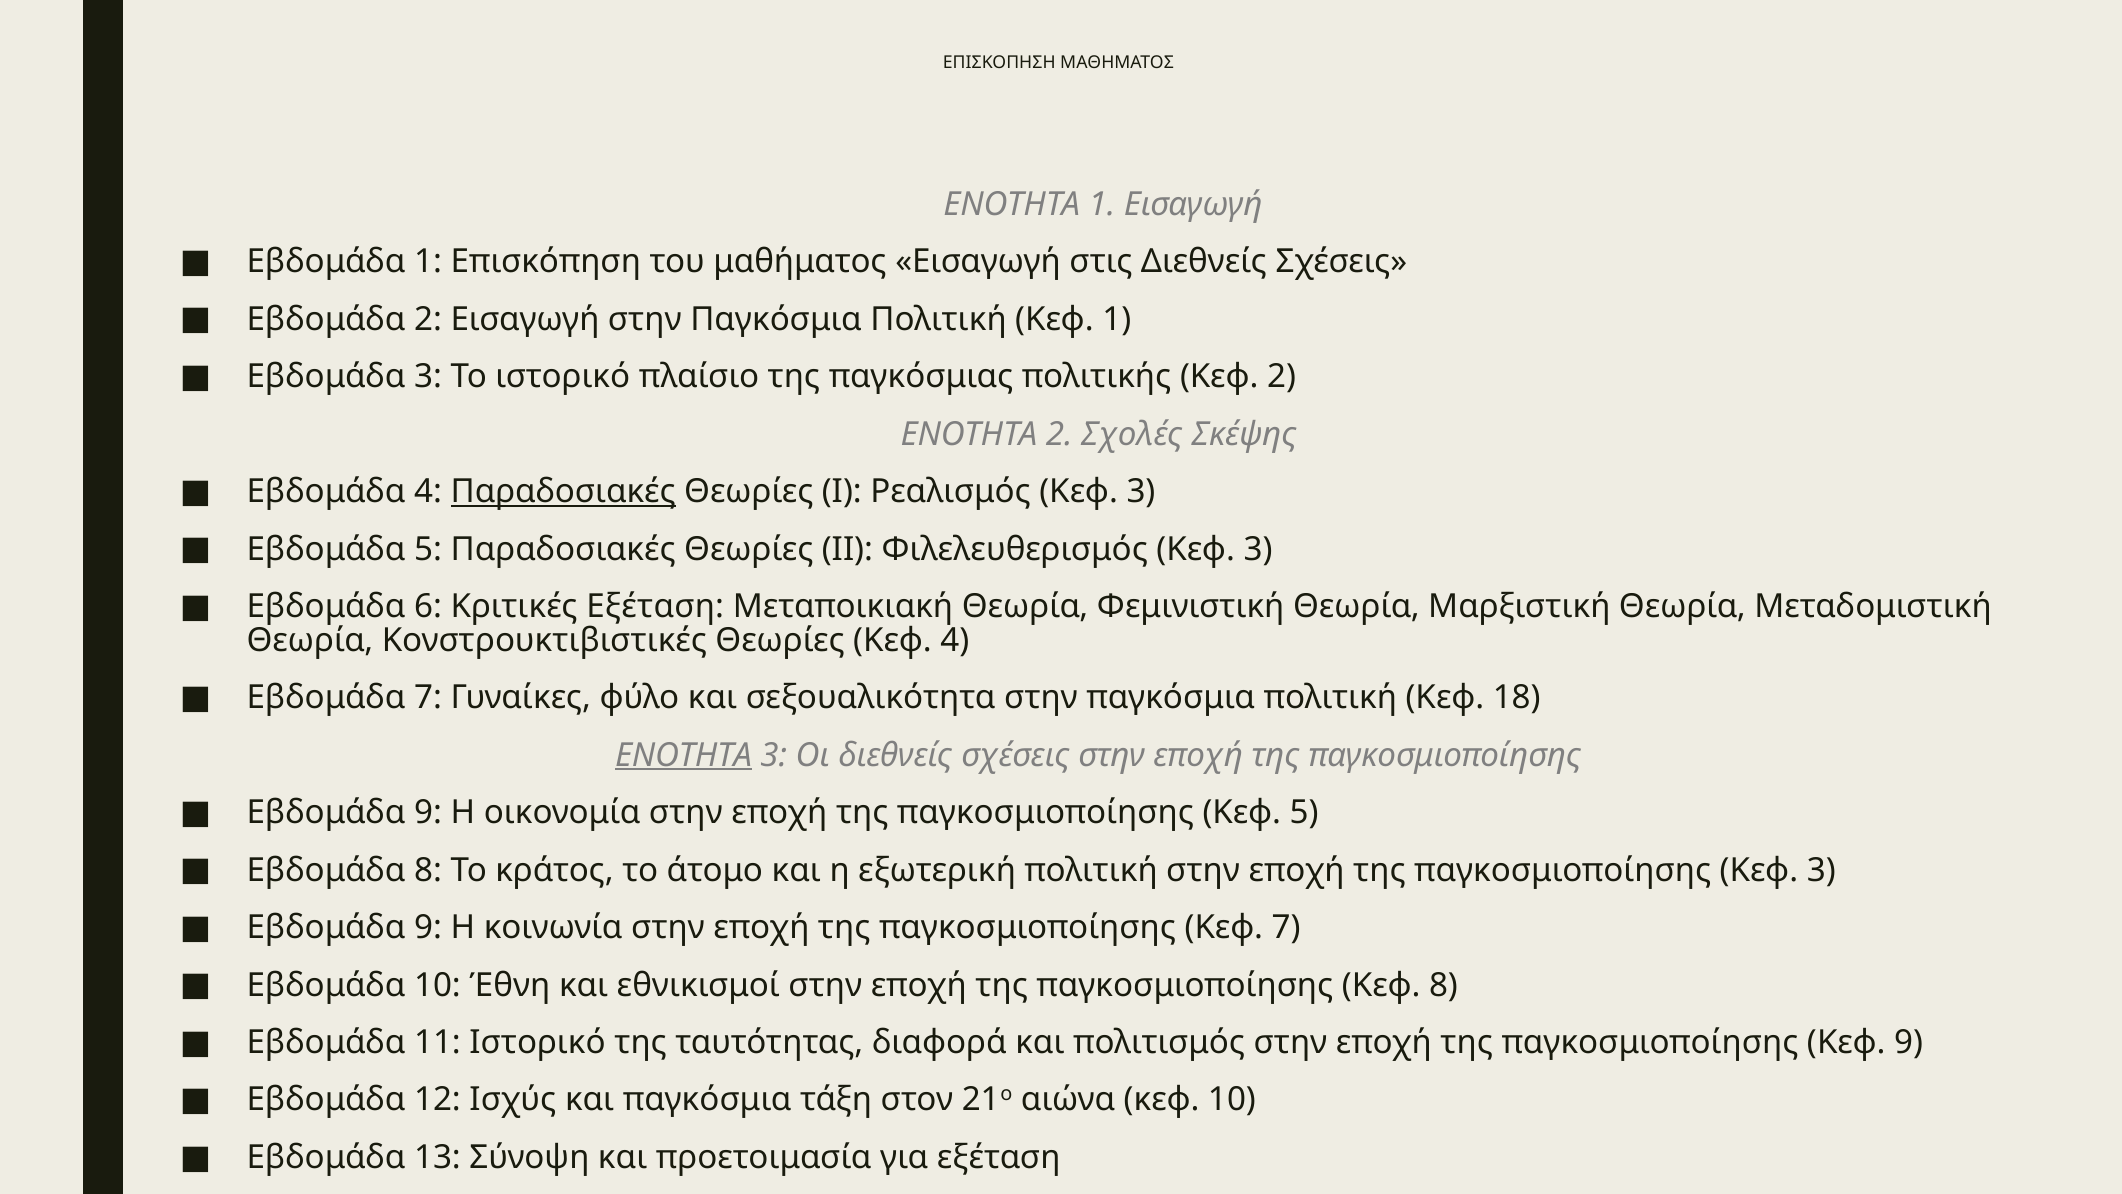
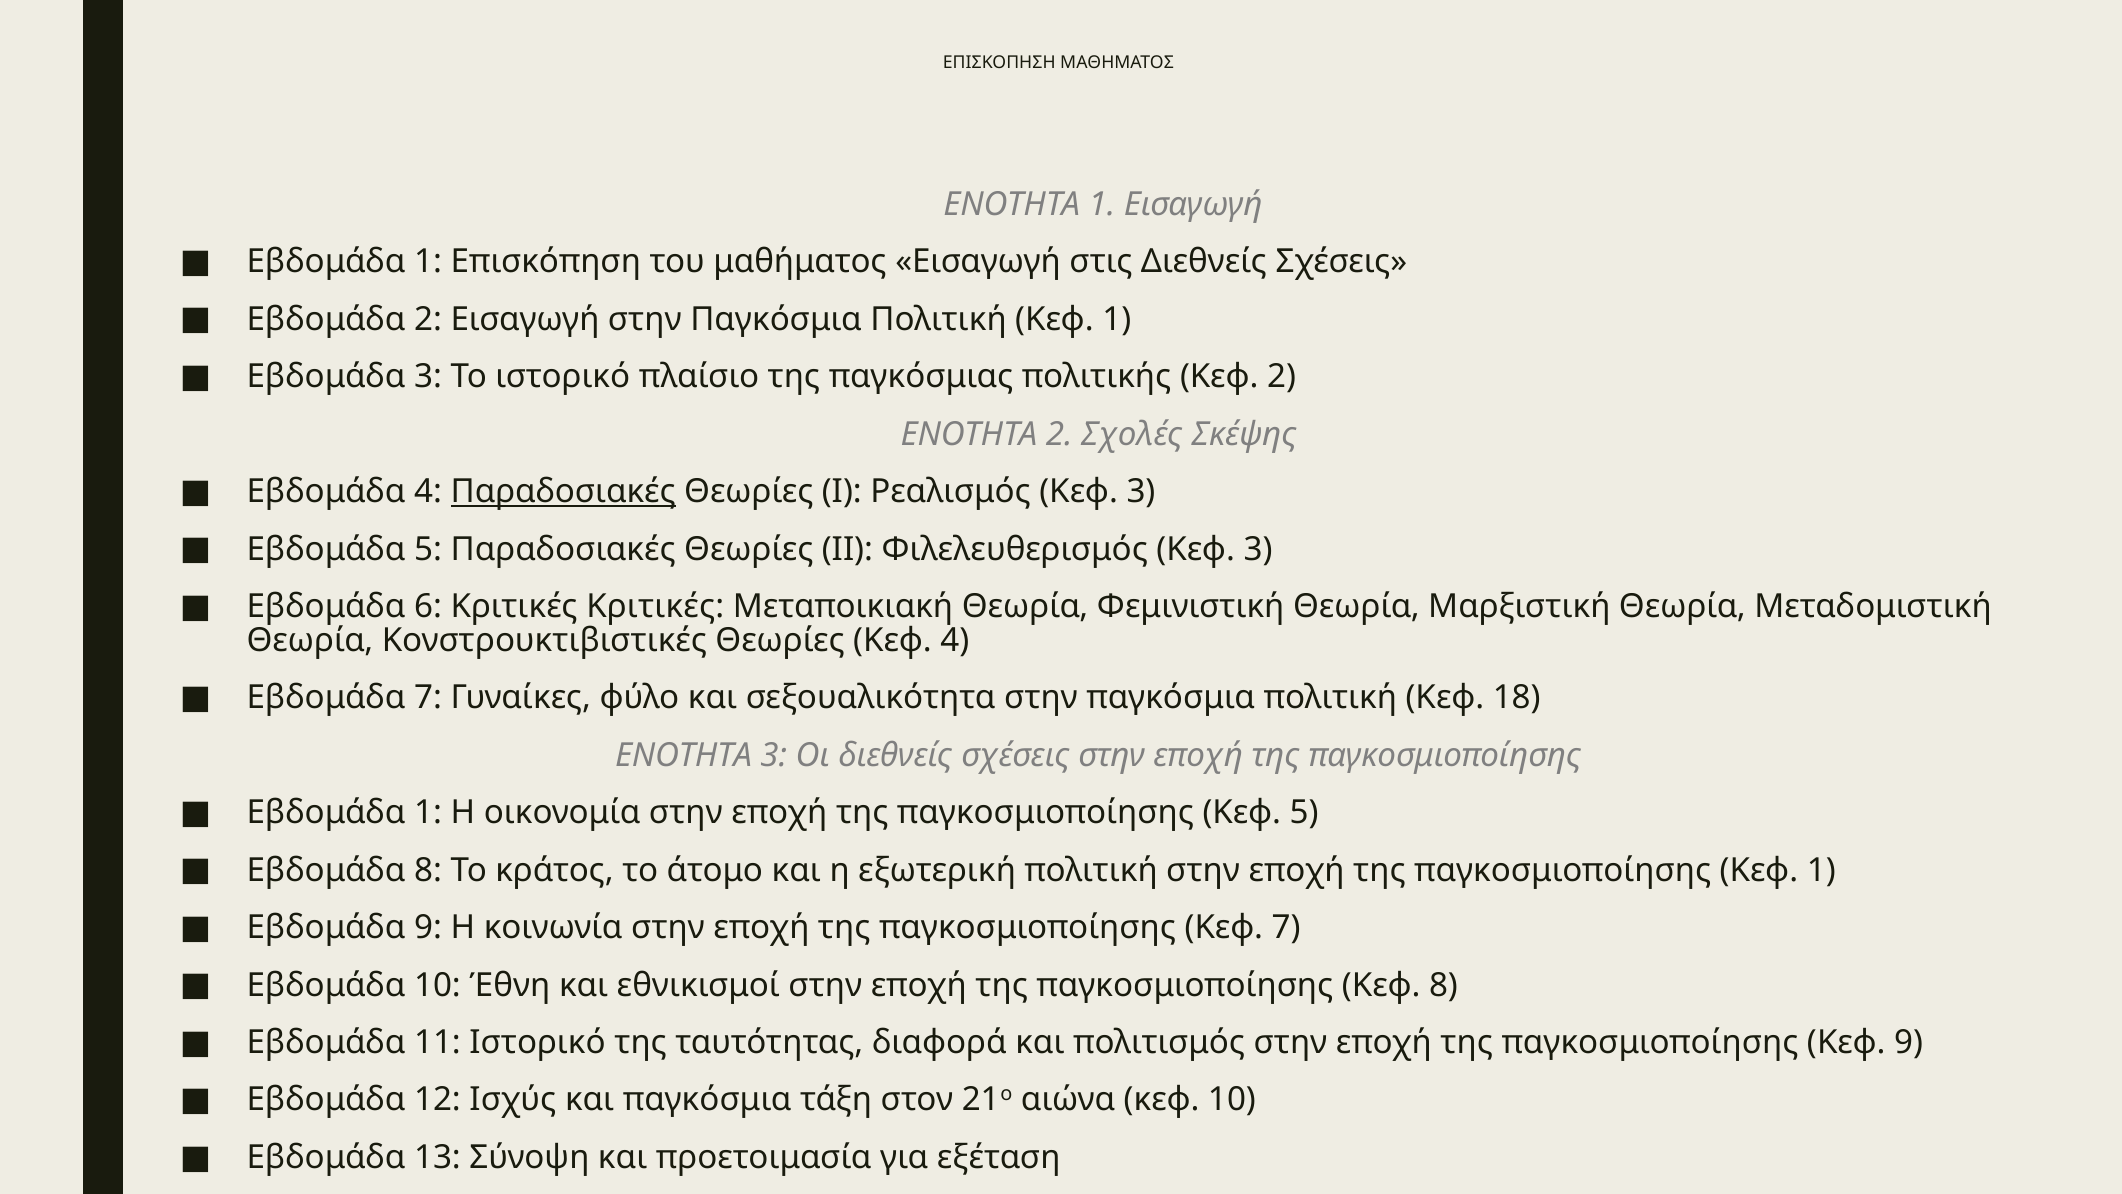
Κριτικές Εξέταση: Εξέταση -> Κριτικές (655, 606)
ΕΝΟΤΗΤΑ underline: present -> none (684, 755)
9: 9 -> 1 (428, 812)
παγκοσμιοποίησης Κεφ 3: 3 -> 1 (1821, 870)
